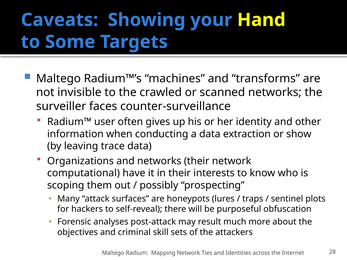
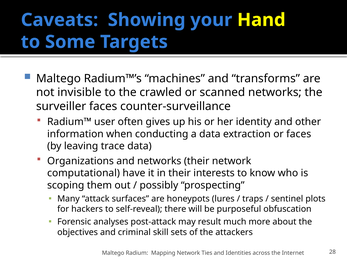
or show: show -> faces (299, 134)
